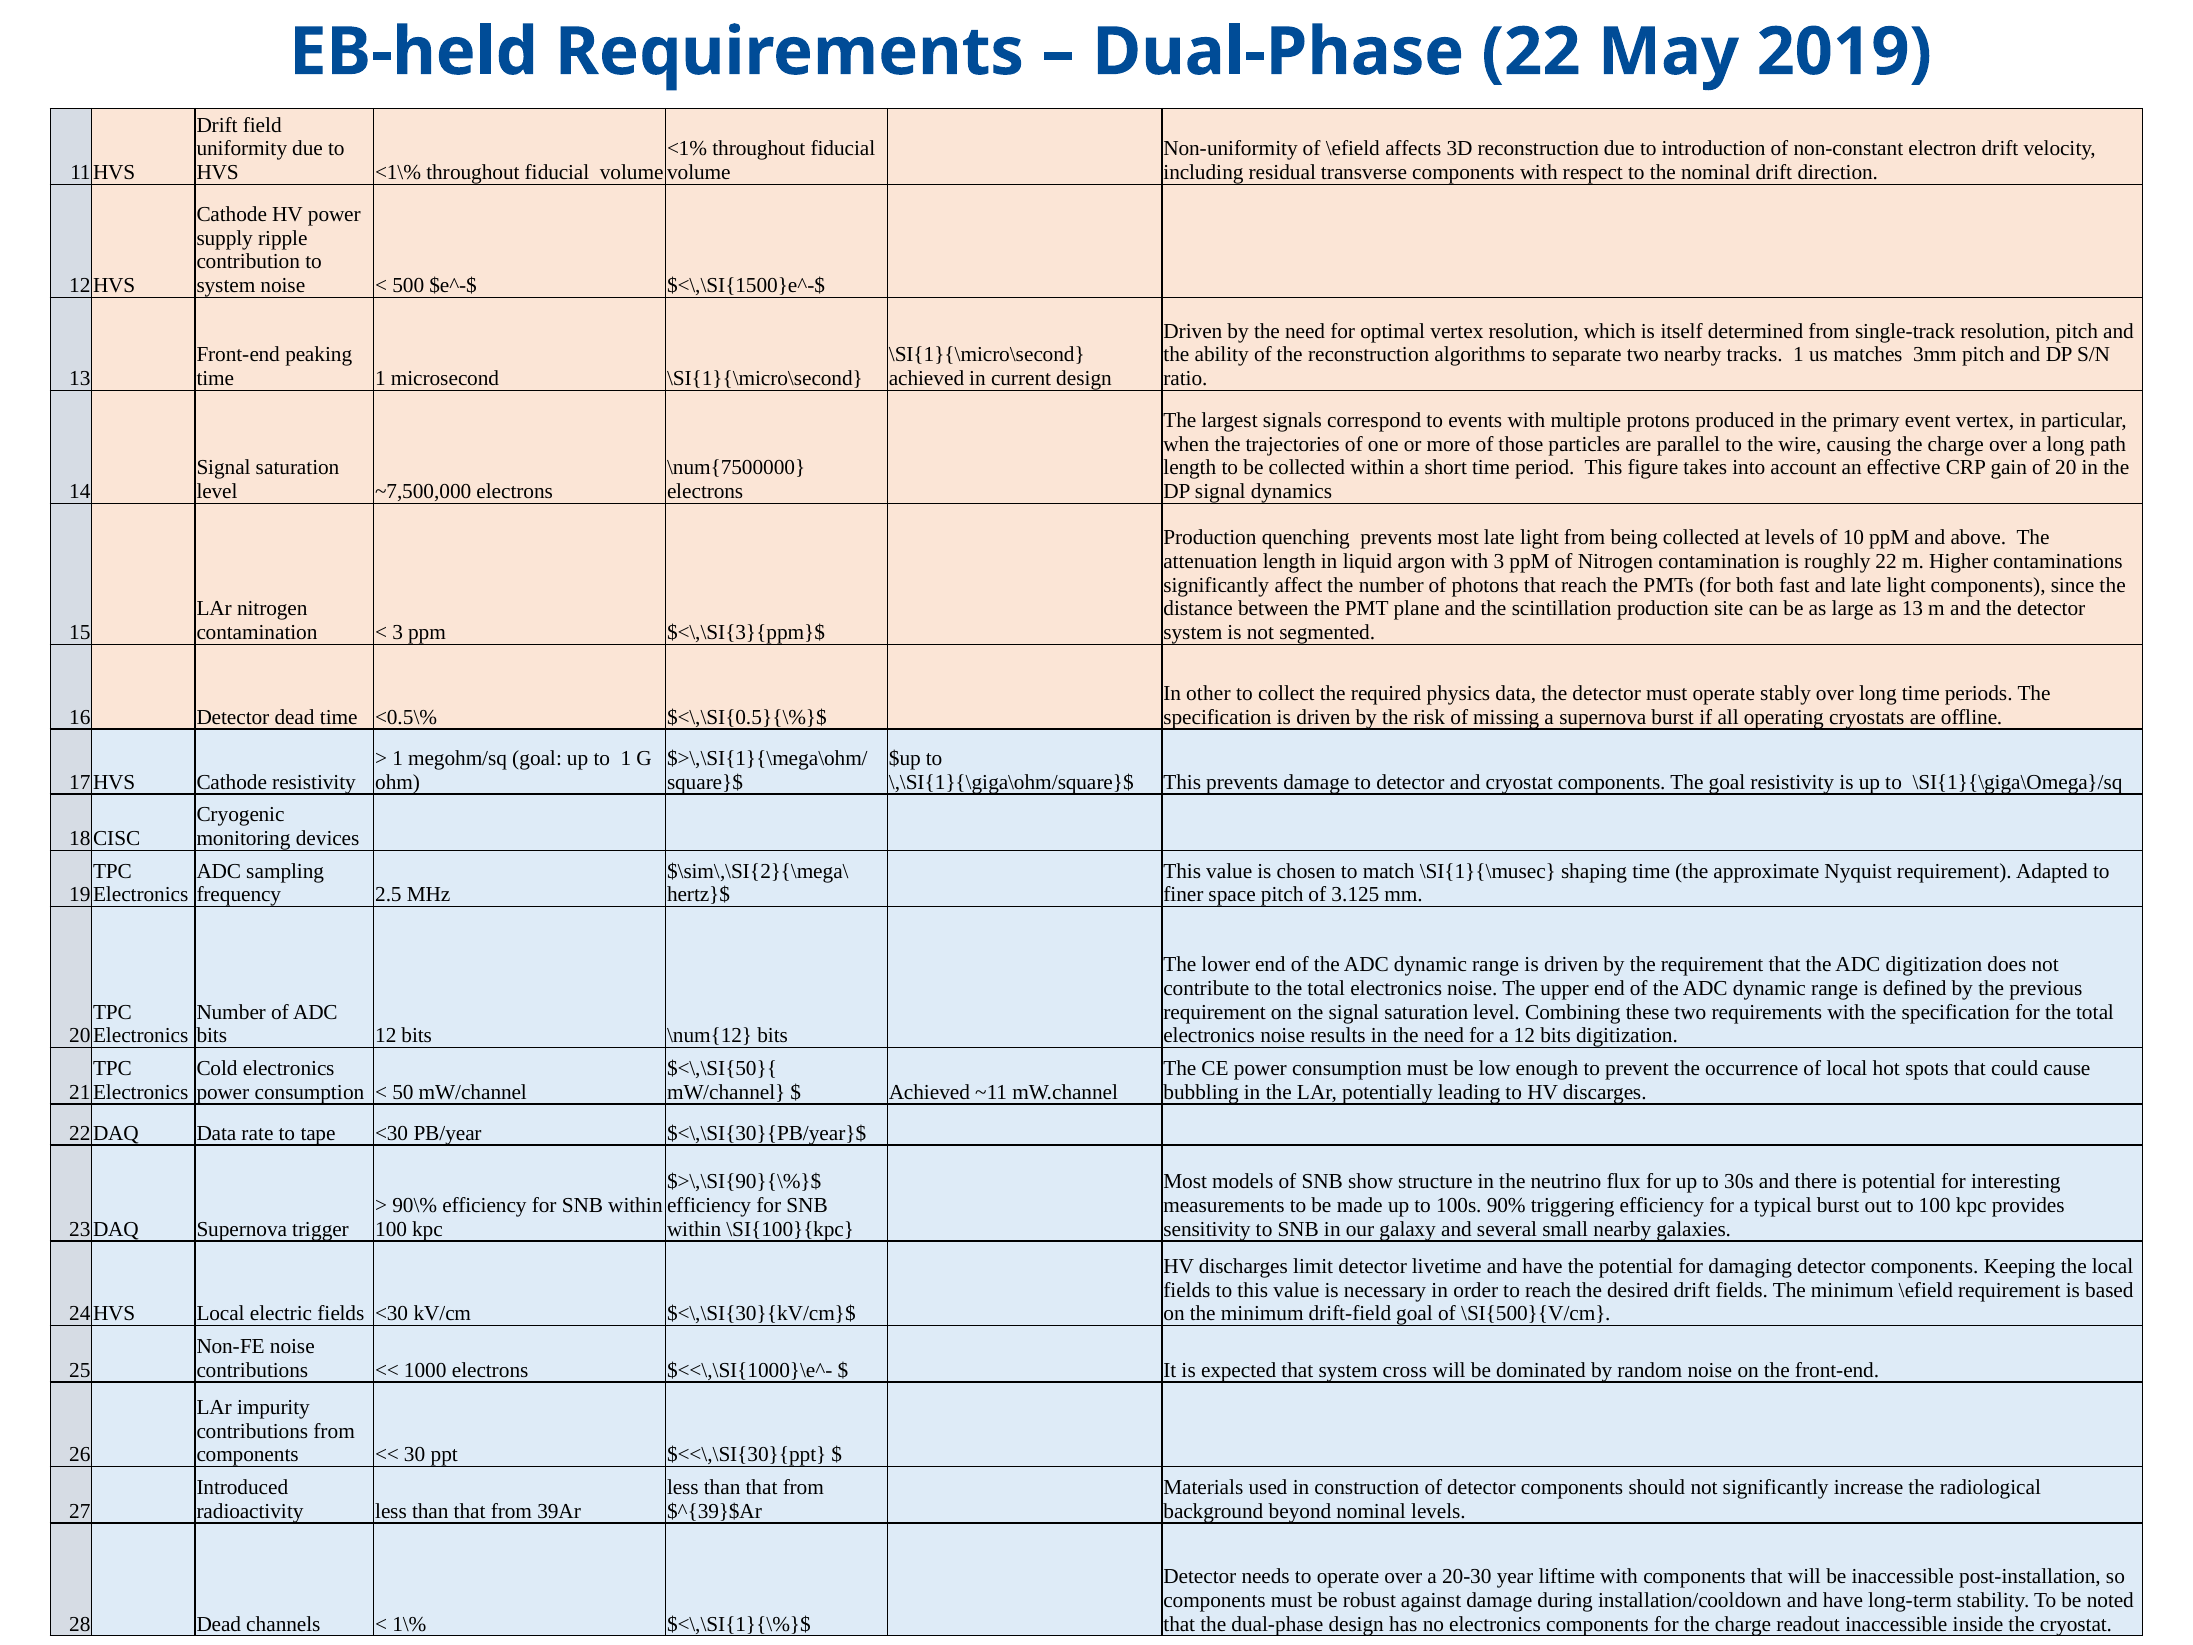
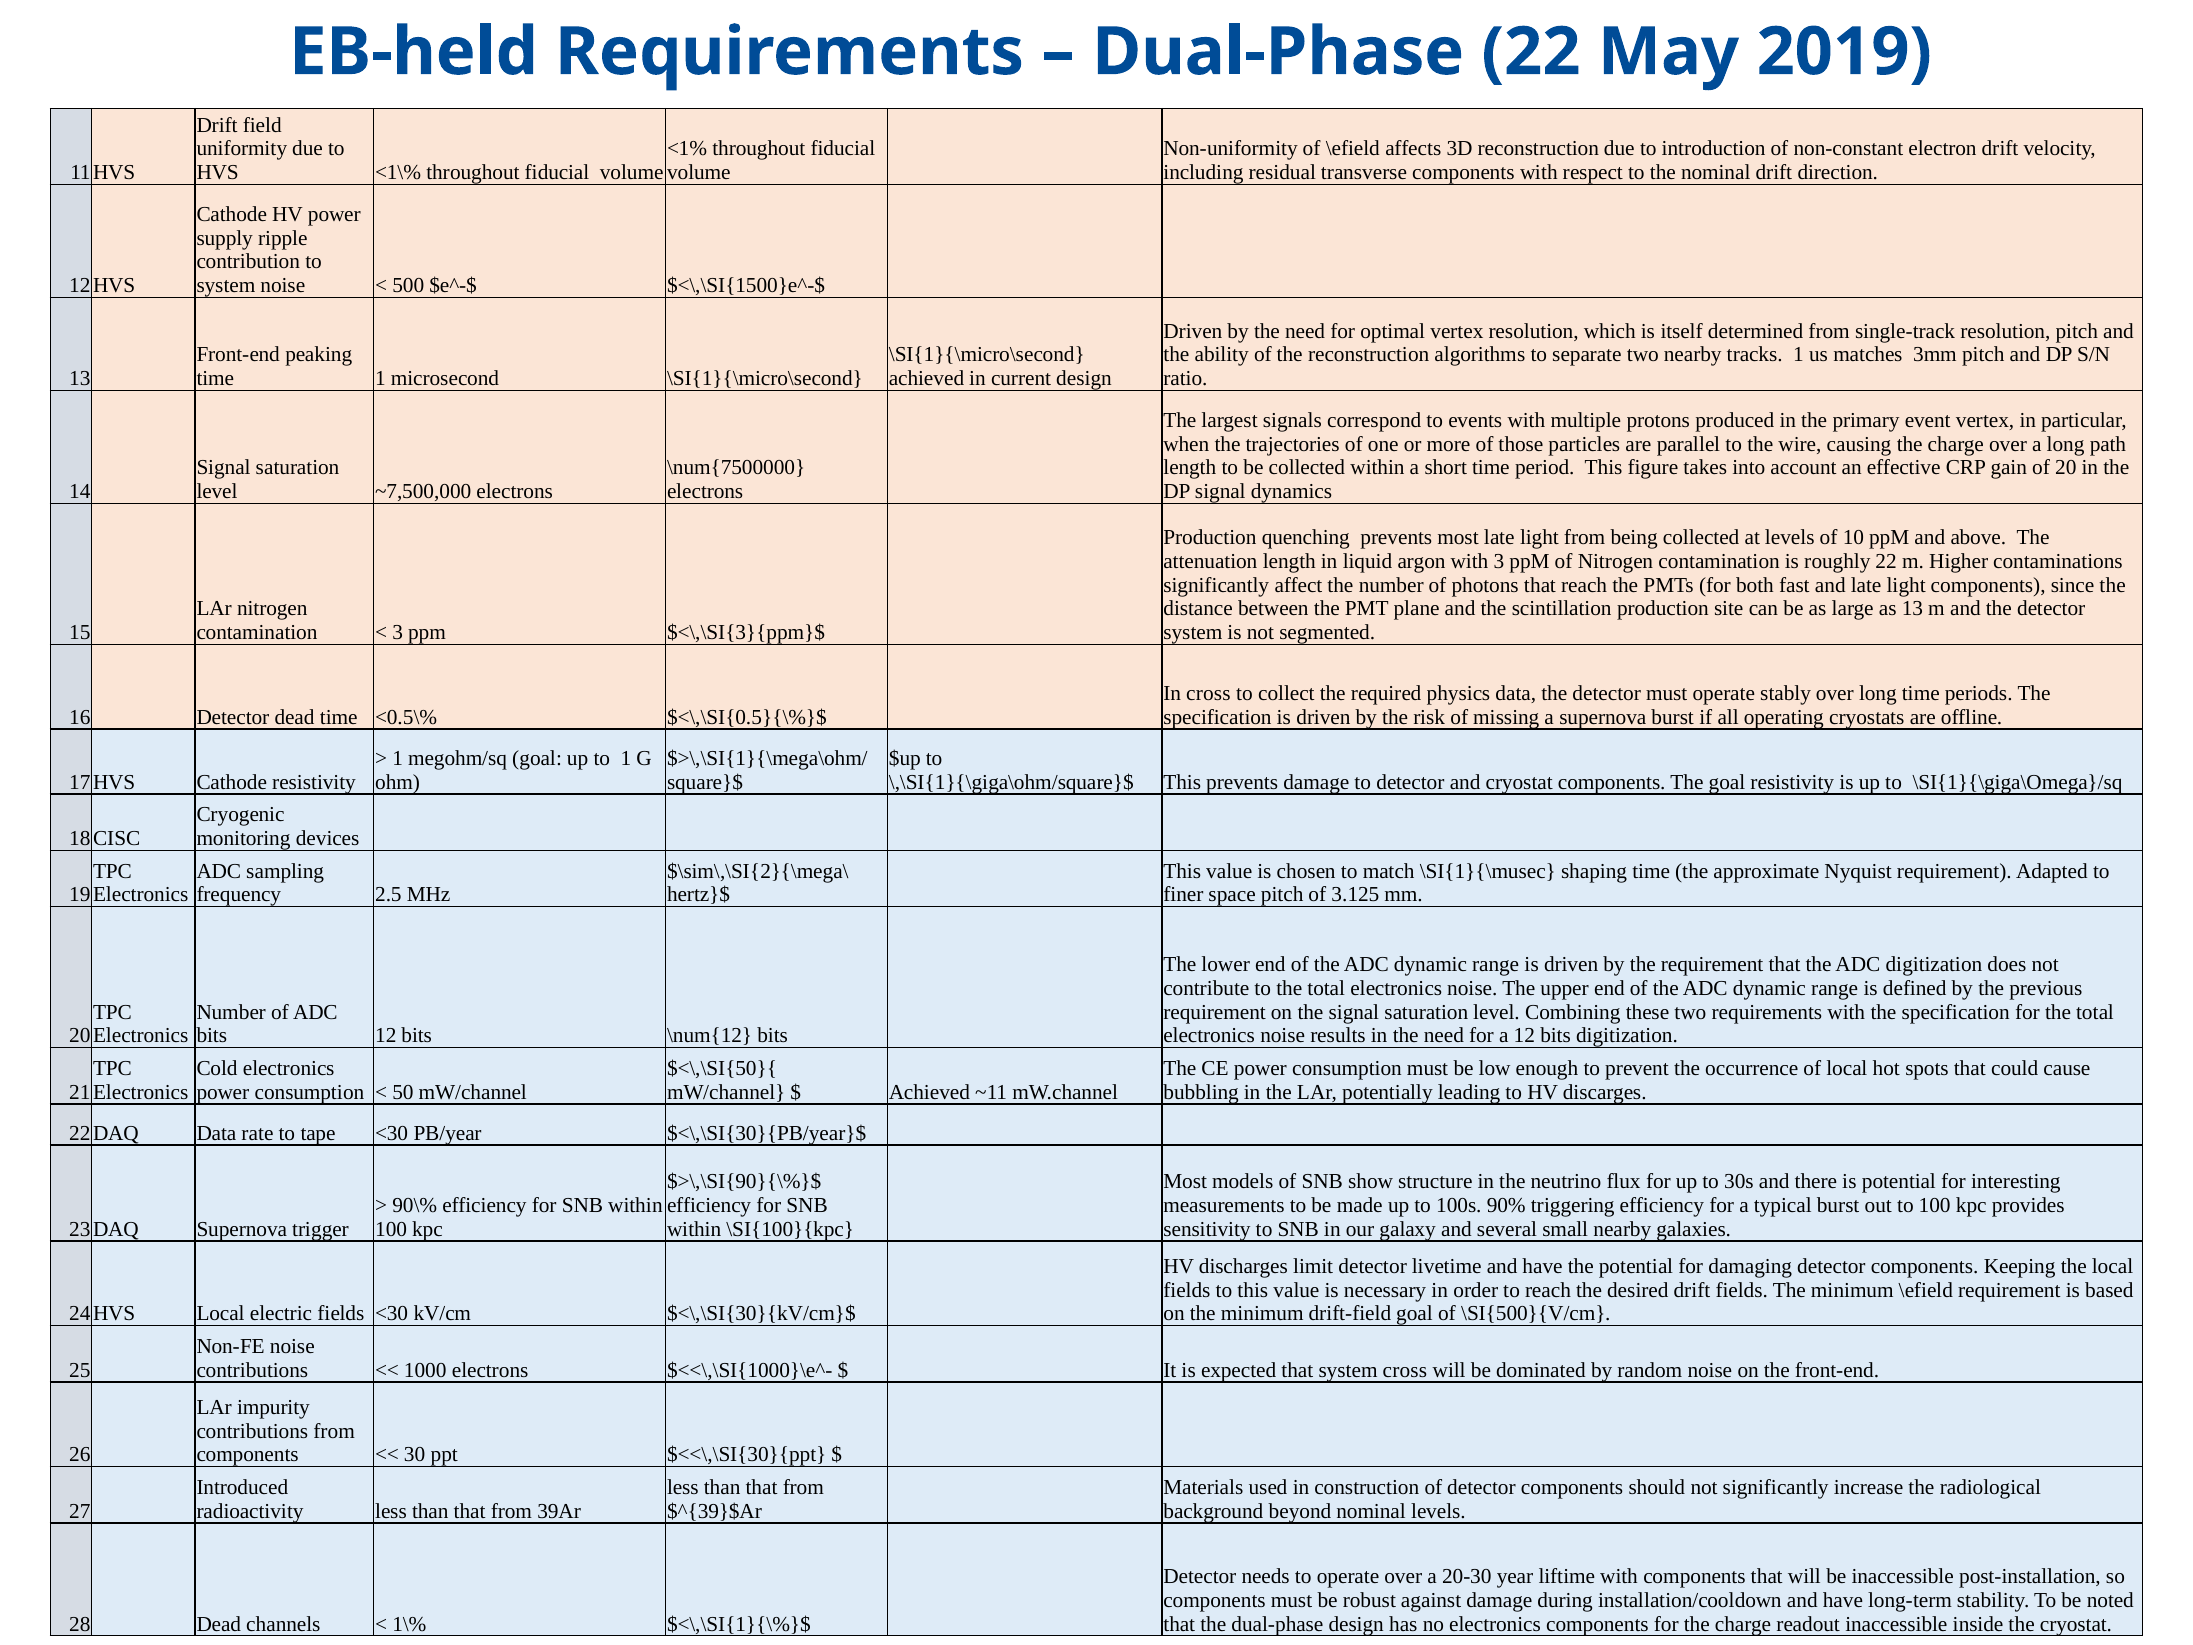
In other: other -> cross (1208, 693)
